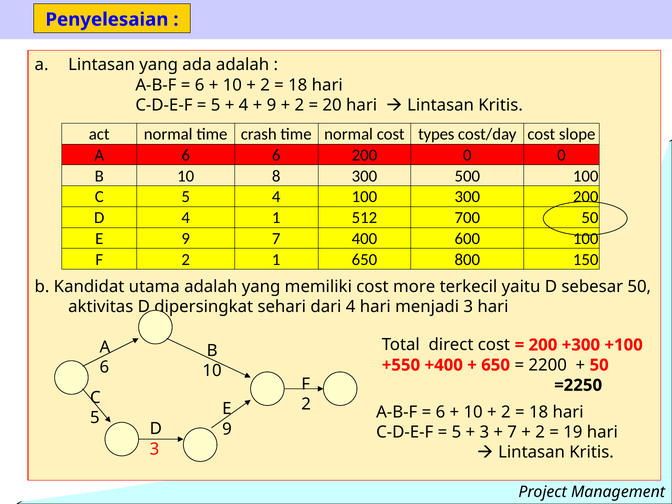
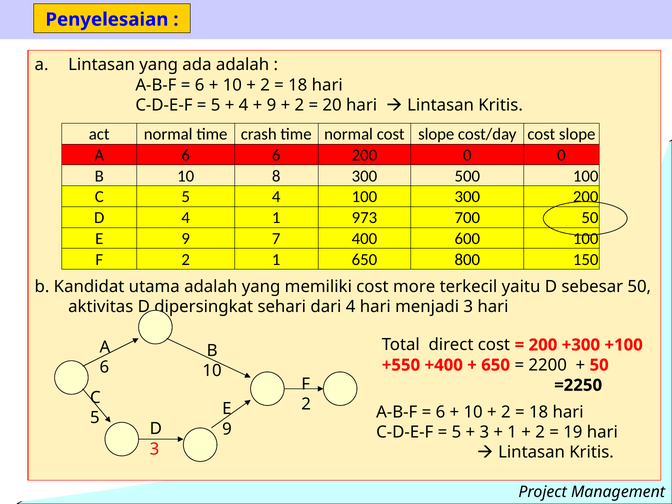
normal cost types: types -> slope (436, 134)
512: 512 -> 973 (364, 218)
7: 7 -> 1 (512, 432)
